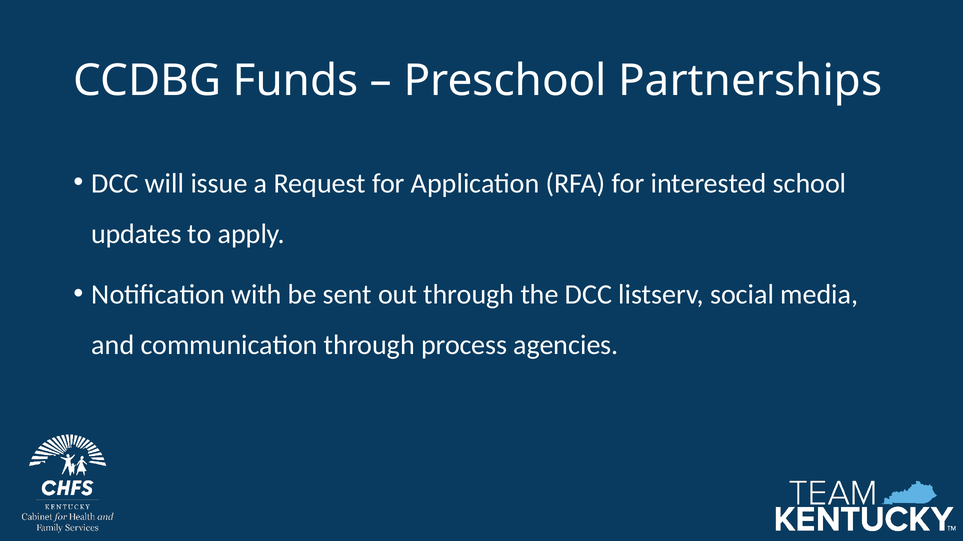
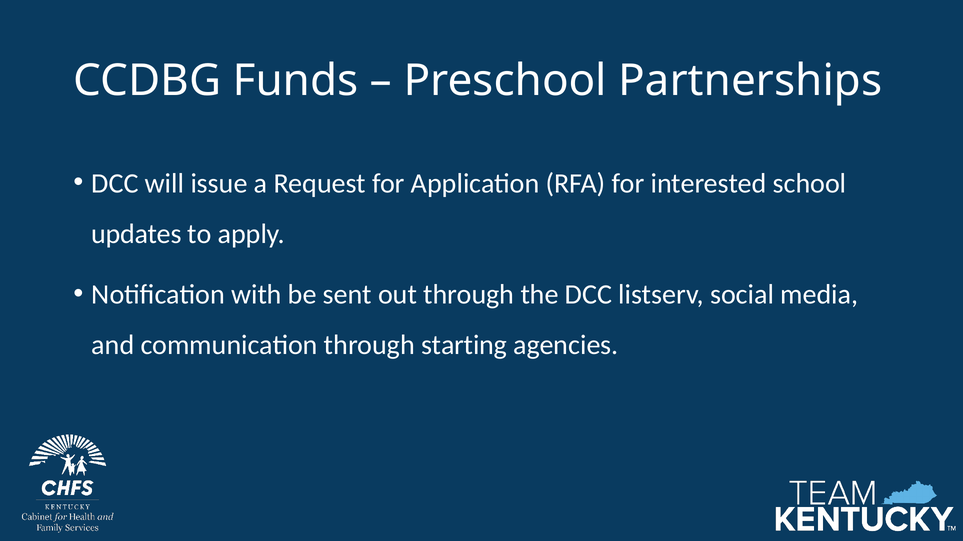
process: process -> starting (464, 345)
